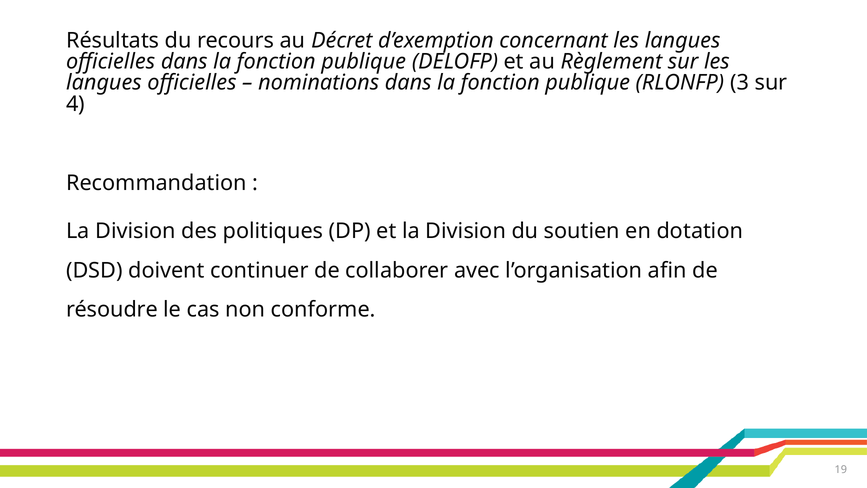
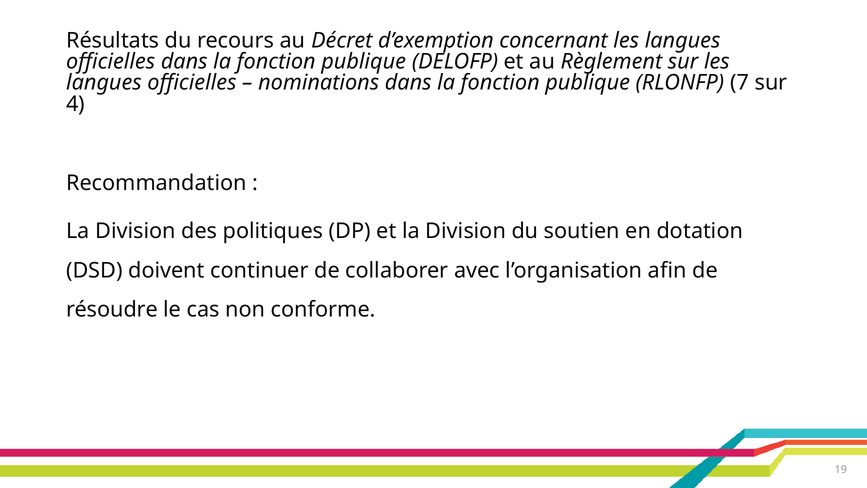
3: 3 -> 7 (740, 83)
